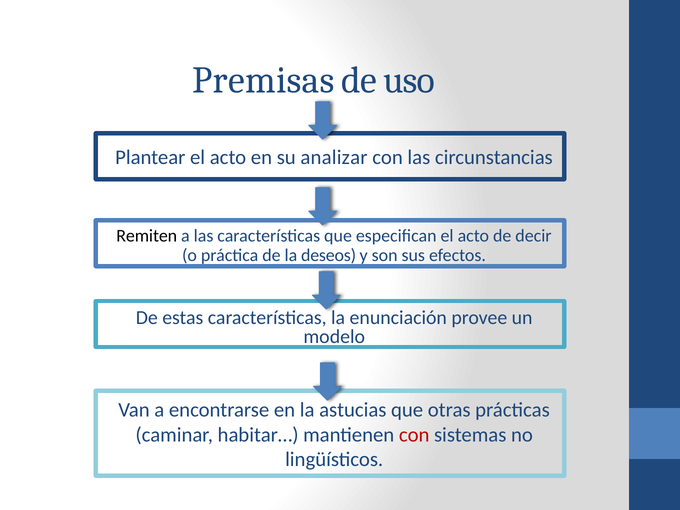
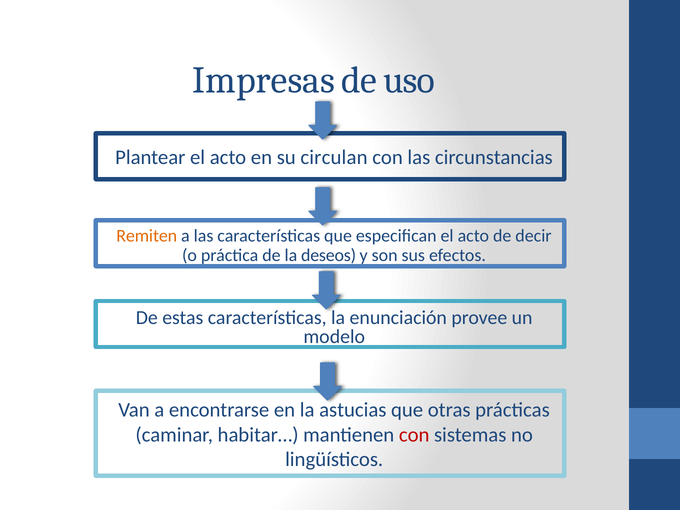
Premisas: Premisas -> Impresas (264, 80)
analizar: analizar -> circulan (334, 158)
Remiten colour: black -> orange (147, 236)
